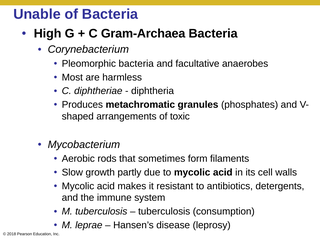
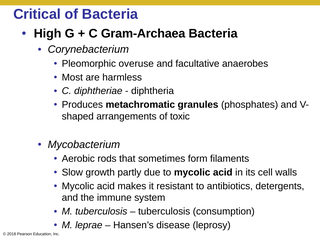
Unable: Unable -> Critical (37, 14)
Pleomorphic bacteria: bacteria -> overuse (136, 64)
